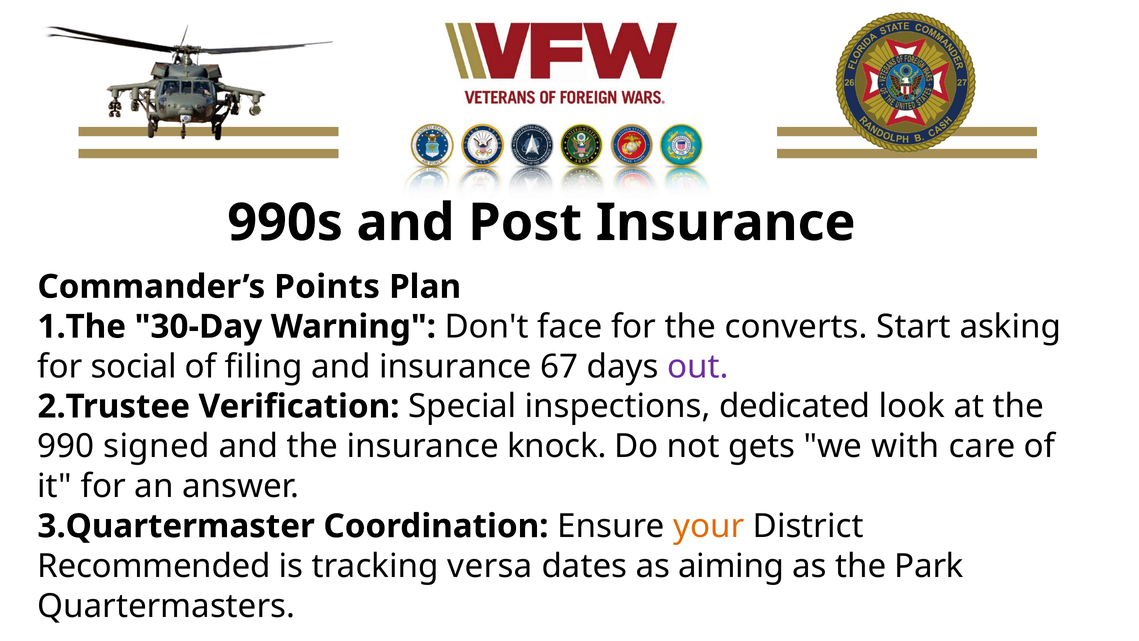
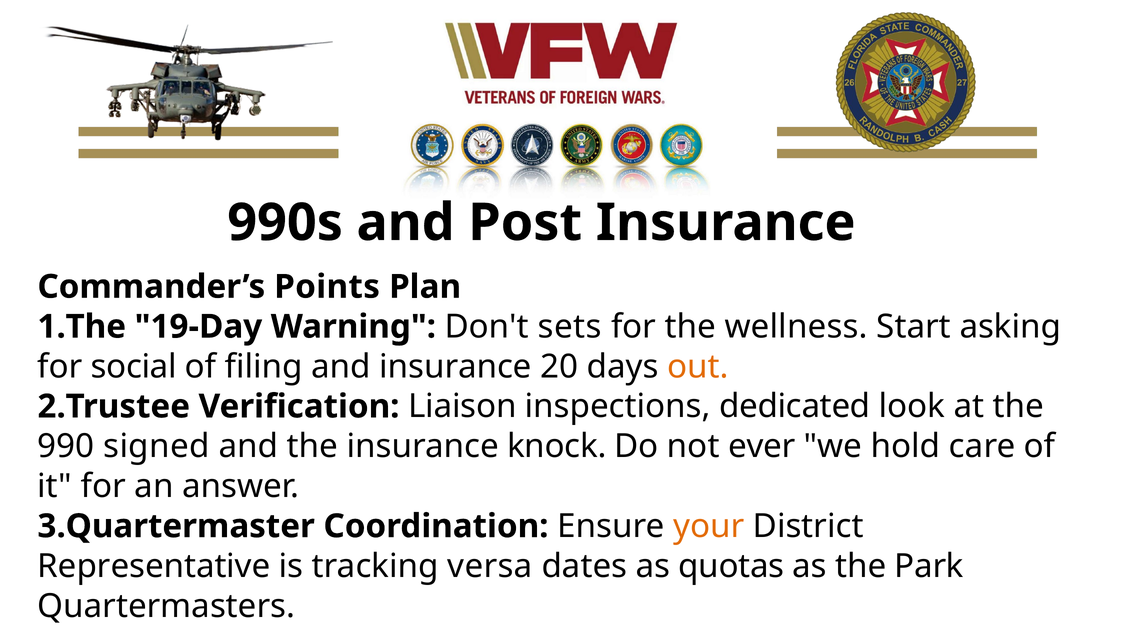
30-Day: 30-Day -> 19-Day (198, 327)
face: face -> sets (570, 327)
converts: converts -> wellness (796, 327)
67: 67 -> 20 (559, 366)
out colour: purple -> orange (698, 366)
Special: Special -> Liaison (462, 406)
gets: gets -> ever (762, 446)
with: with -> hold (905, 446)
Recommended: Recommended -> Representative (154, 566)
aiming: aiming -> quotas (731, 566)
